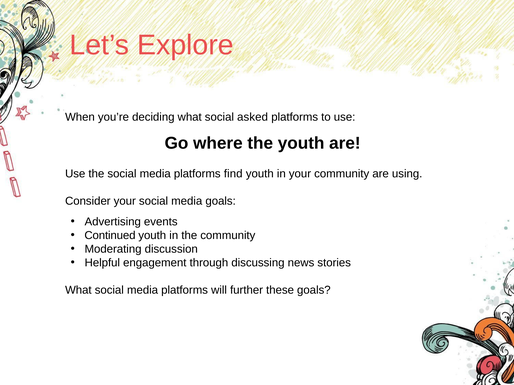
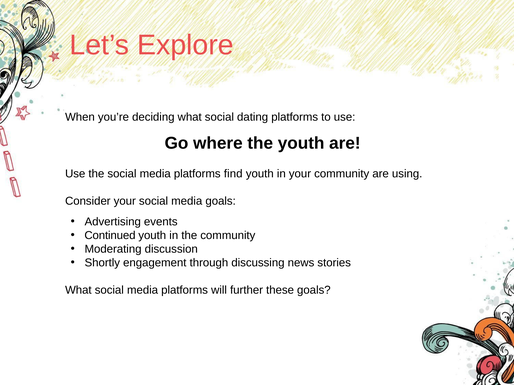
asked: asked -> dating (253, 117)
Helpful: Helpful -> Shortly (102, 263)
